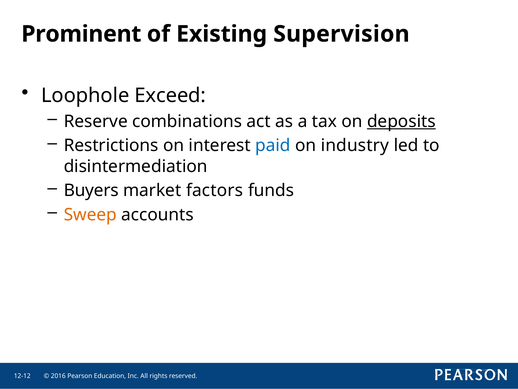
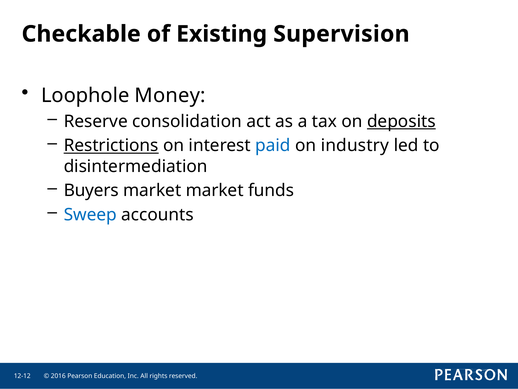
Prominent: Prominent -> Checkable (81, 34)
Exceed: Exceed -> Money (170, 96)
combinations: combinations -> consolidation (187, 121)
Restrictions underline: none -> present (111, 145)
market factors: factors -> market (215, 190)
Sweep colour: orange -> blue (90, 214)
